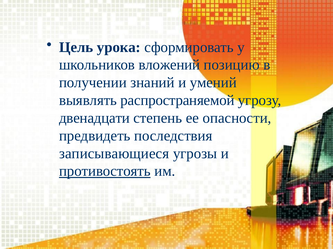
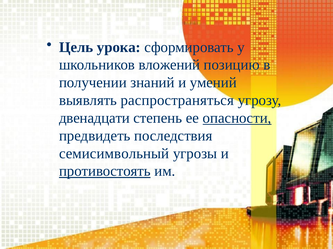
распространяемой: распространяемой -> распространяться (177, 101)
опасности underline: none -> present (237, 118)
записывающиеся: записывающиеся -> семисимвольный (114, 154)
